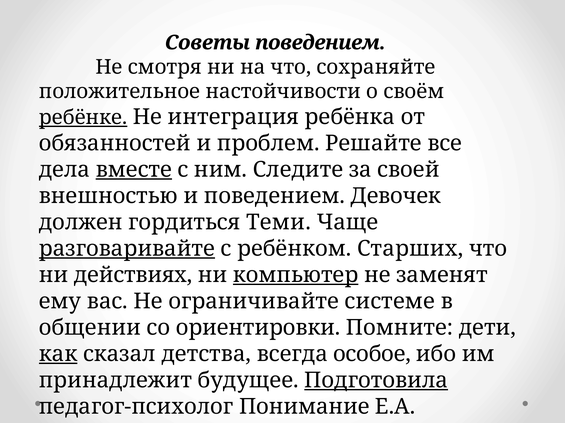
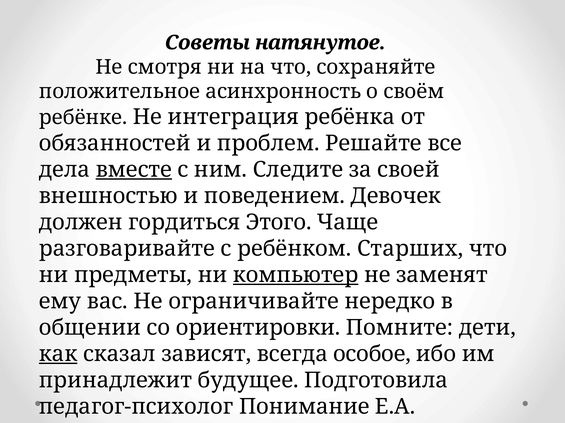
Советы поведением: поведением -> натянутое (320, 43)
настойчивости: настойчивости -> асинхронность (283, 92)
ребёнке underline: present -> none (83, 118)
Теми: Теми -> Этого (279, 223)
разговаривайте underline: present -> none (127, 249)
действиях: действиях -> предметы (133, 275)
системе: системе -> нередко (390, 302)
детства: детства -> зависят (206, 355)
Подготовила underline: present -> none (376, 381)
